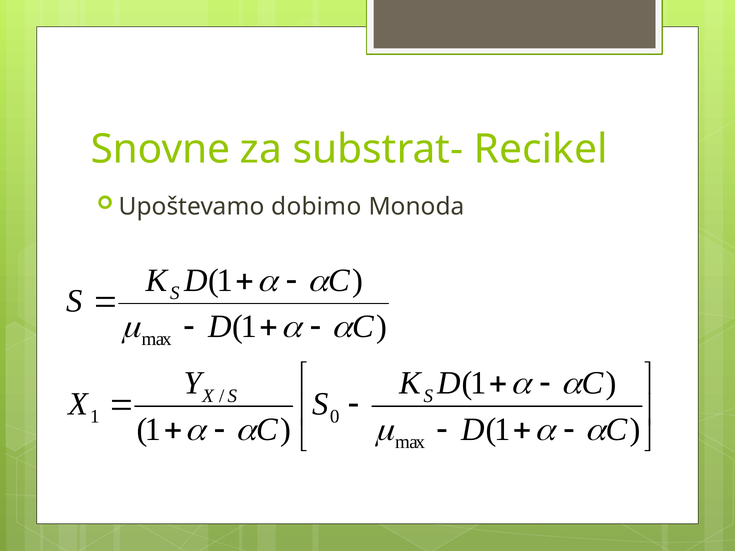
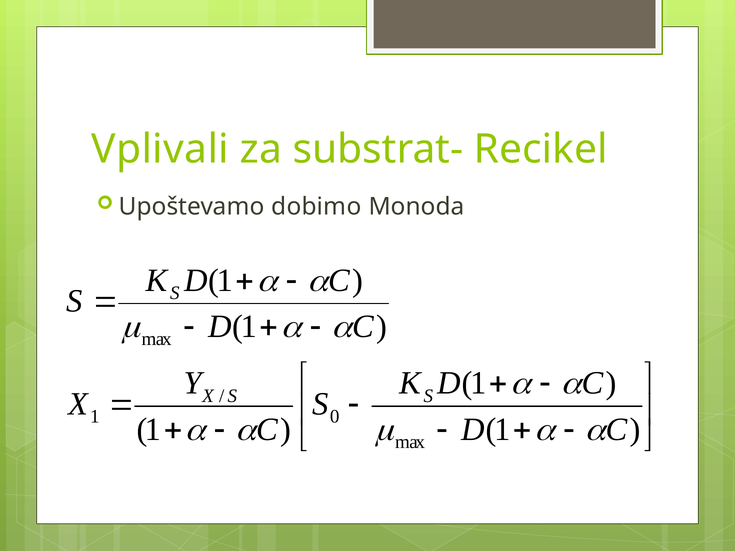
Snovne: Snovne -> Vplivali (160, 149)
